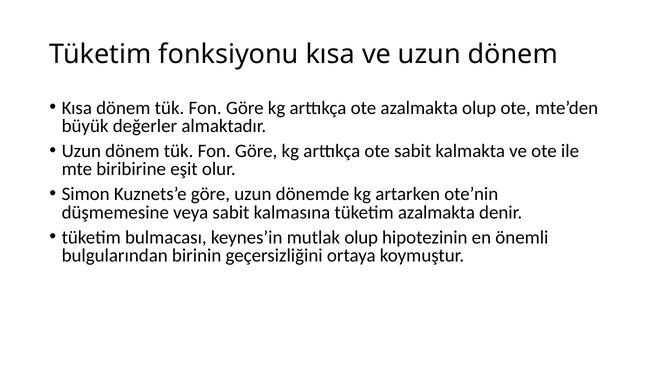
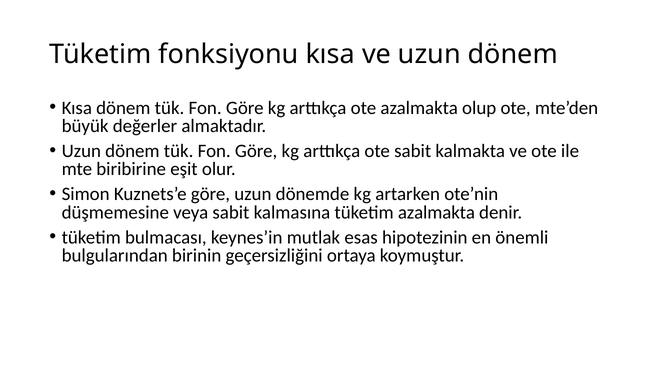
mutlak olup: olup -> esas (361, 237)
